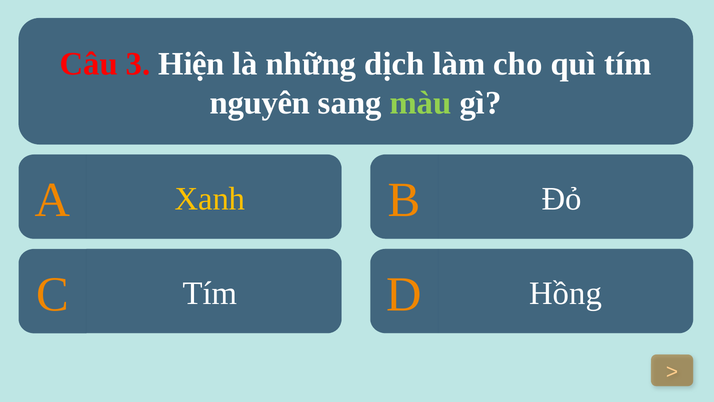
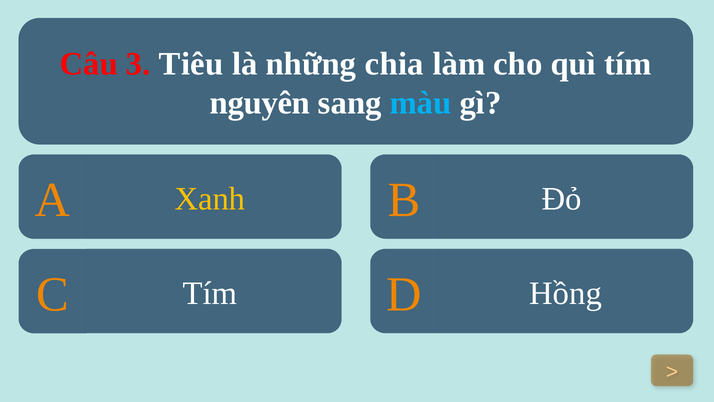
Hiện: Hiện -> Tiêu (191, 64)
dịch: dịch -> chia (394, 64)
màu colour: light green -> light blue (421, 103)
